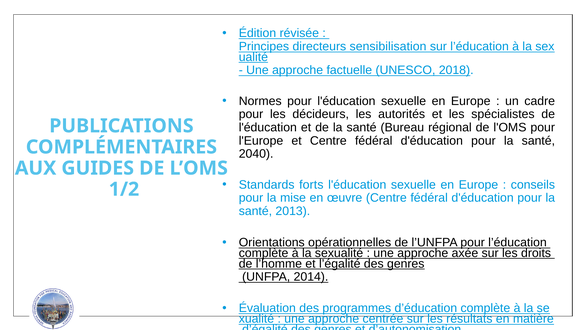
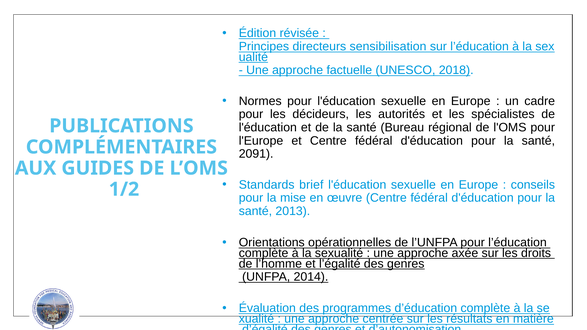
2040: 2040 -> 2091 (256, 154)
forts: forts -> brief (311, 185)
